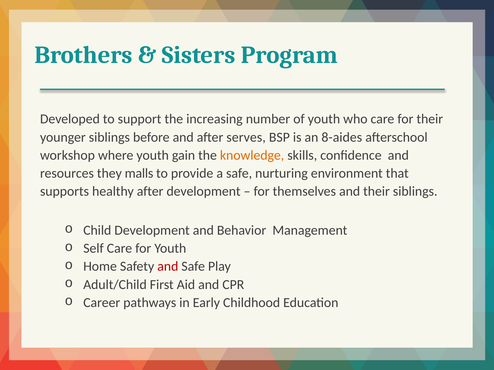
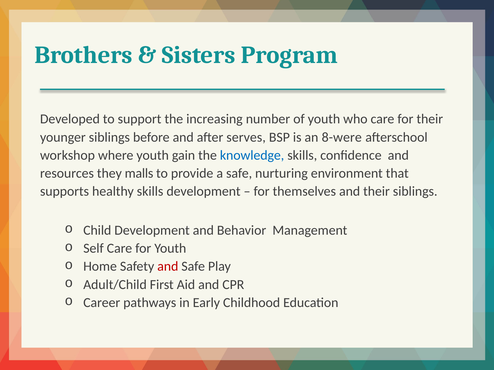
8-aides: 8-aides -> 8-were (342, 137)
knowledge colour: orange -> blue (252, 155)
healthy after: after -> skills (150, 192)
